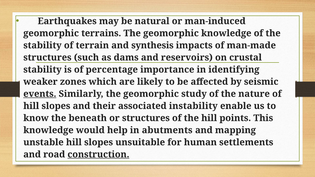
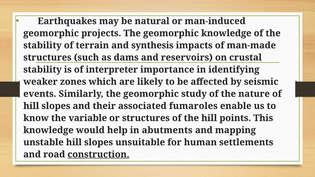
terrains: terrains -> projects (101, 33)
percentage: percentage -> interpreter (112, 70)
events underline: present -> none (40, 94)
instability: instability -> fumaroles (193, 106)
beneath: beneath -> variable (88, 118)
